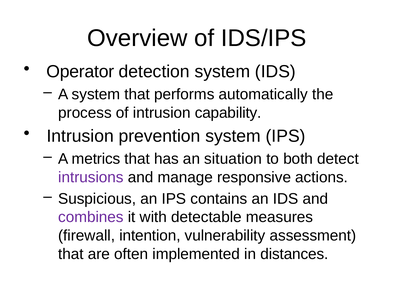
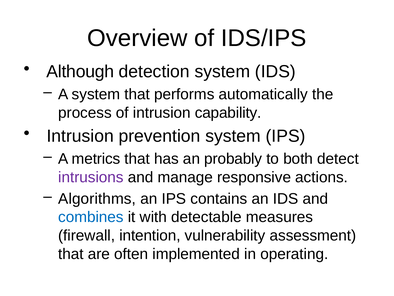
Operator: Operator -> Although (80, 72)
situation: situation -> probably (233, 159)
Suspicious: Suspicious -> Algorithms (97, 198)
combines colour: purple -> blue (91, 217)
distances: distances -> operating (294, 254)
